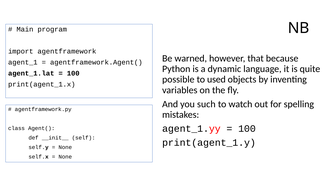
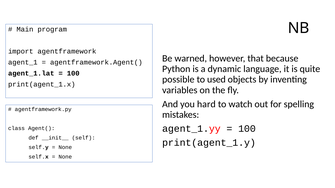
such: such -> hard (206, 104)
